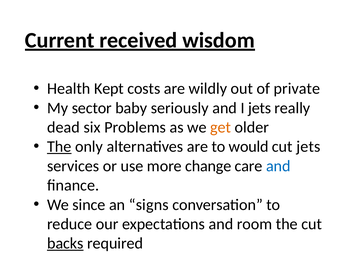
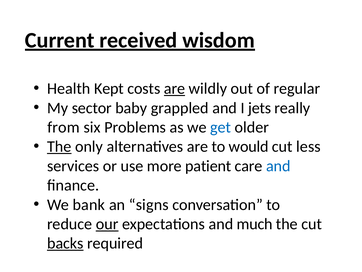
are underline: none -> present (175, 88)
private: private -> regular (297, 88)
seriously: seriously -> grappled (180, 108)
dead: dead -> from (63, 127)
get colour: orange -> blue (221, 127)
cut jets: jets -> less (308, 146)
change: change -> patient (208, 166)
since: since -> bank (89, 204)
our underline: none -> present (107, 224)
room: room -> much (255, 224)
